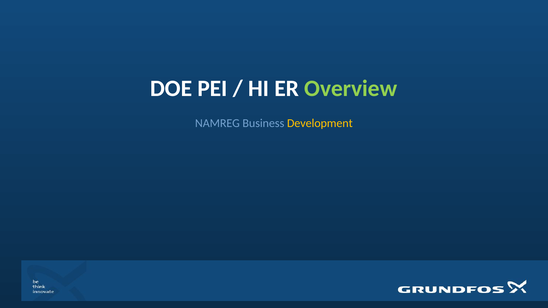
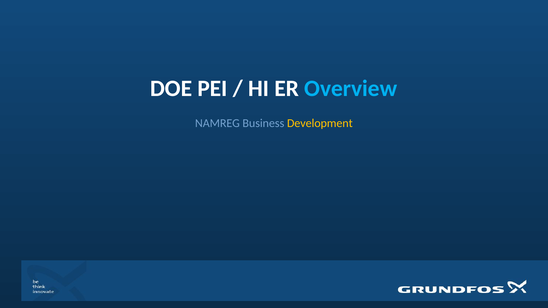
Overview colour: light green -> light blue (351, 88)
